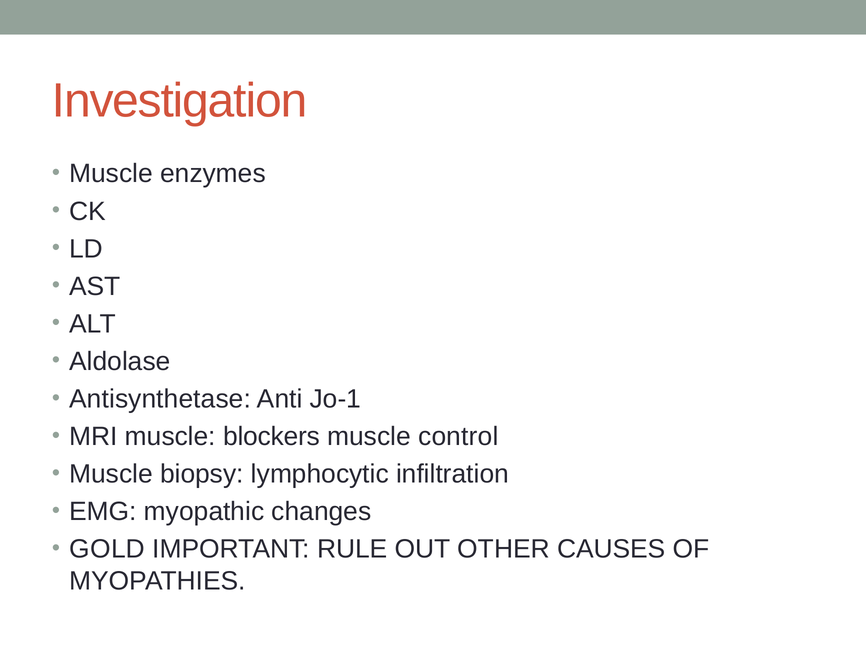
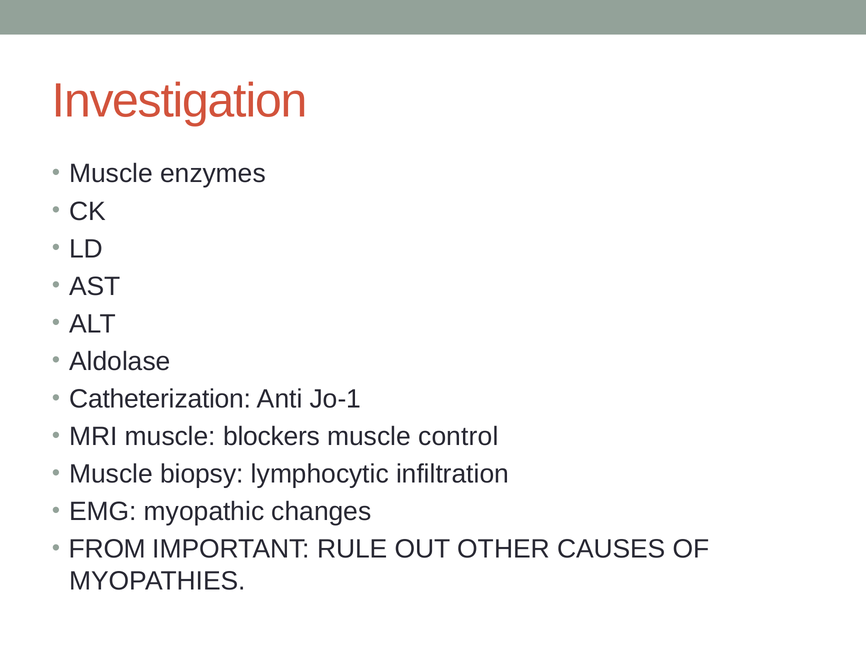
Antisynthetase: Antisynthetase -> Catheterization (160, 399)
GOLD: GOLD -> FROM (107, 549)
